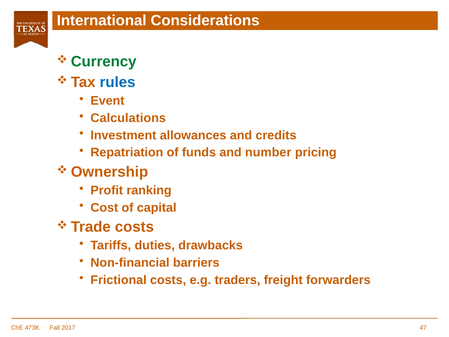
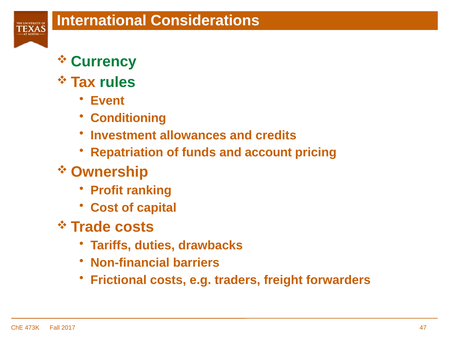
rules colour: blue -> green (118, 82)
Calculations: Calculations -> Conditioning (128, 118)
number: number -> account (268, 152)
